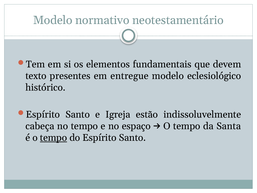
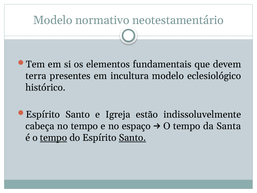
texto: texto -> terra (36, 76)
entregue: entregue -> incultura (130, 76)
Santo underline: none -> present (132, 137)
